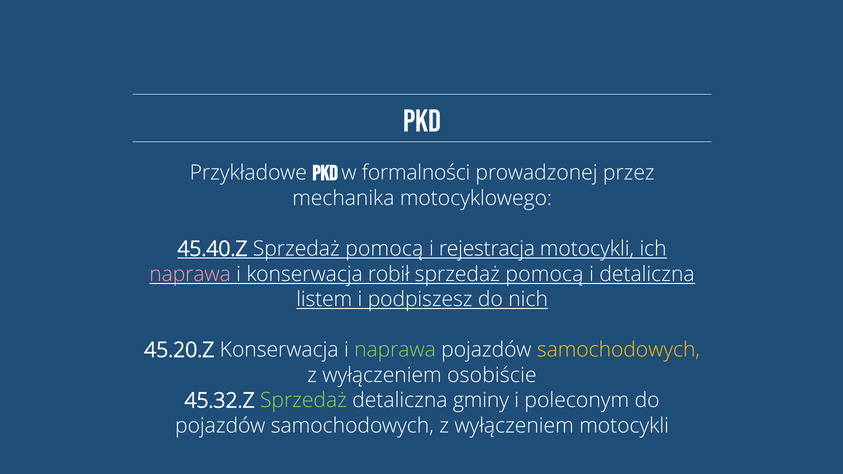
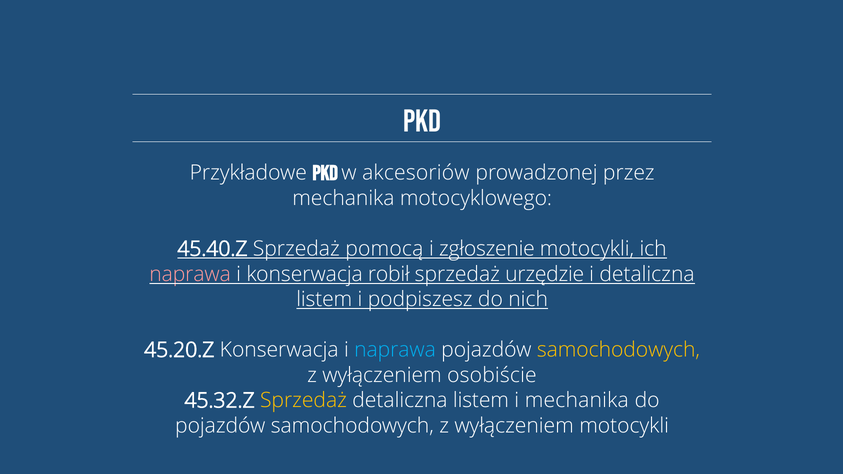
formalności: formalności -> akcesoriów (416, 173)
rejestracja: rejestracja -> zgłoszenie (487, 249)
pomocą: pomocą -> urzędzie (545, 274)
naprawa colour: light green -> light blue (395, 350)
Sprzedaż colour: light green -> yellow (303, 401)
gminy: gminy -> listem (481, 401)
i poleconym: poleconym -> mechanika (577, 401)
